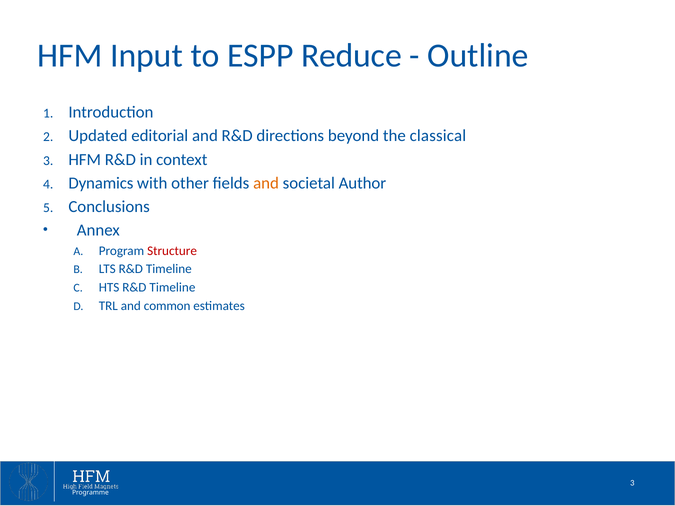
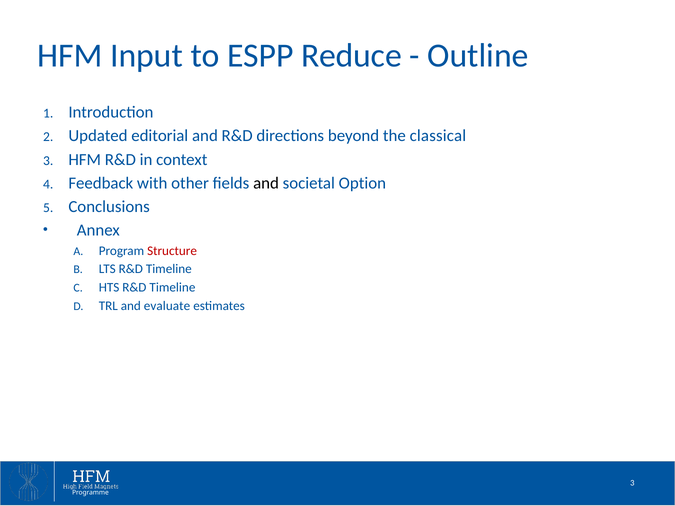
Dynamics: Dynamics -> Feedback (101, 183)
and colour: orange -> black (266, 183)
Author: Author -> Option (362, 183)
common: common -> evaluate (167, 306)
